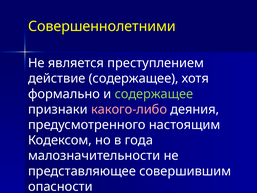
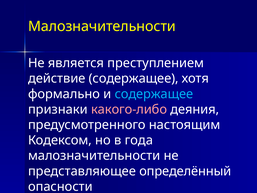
Совершеннолетними: Совершеннолетними -> Малозначительности (102, 26)
содержащее colour: light green -> light blue (154, 94)
совершившим: совершившим -> определённый (185, 171)
